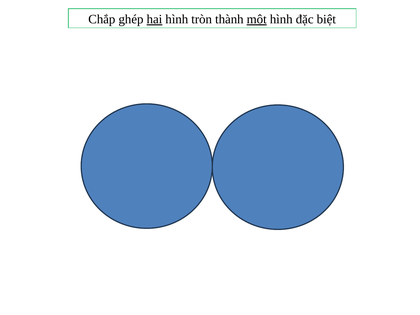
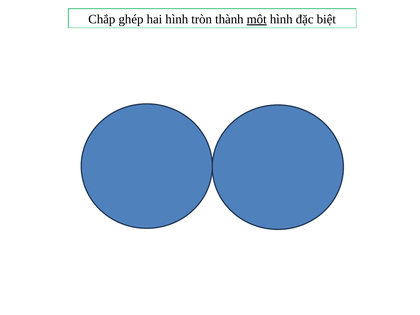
hai underline: present -> none (154, 19)
